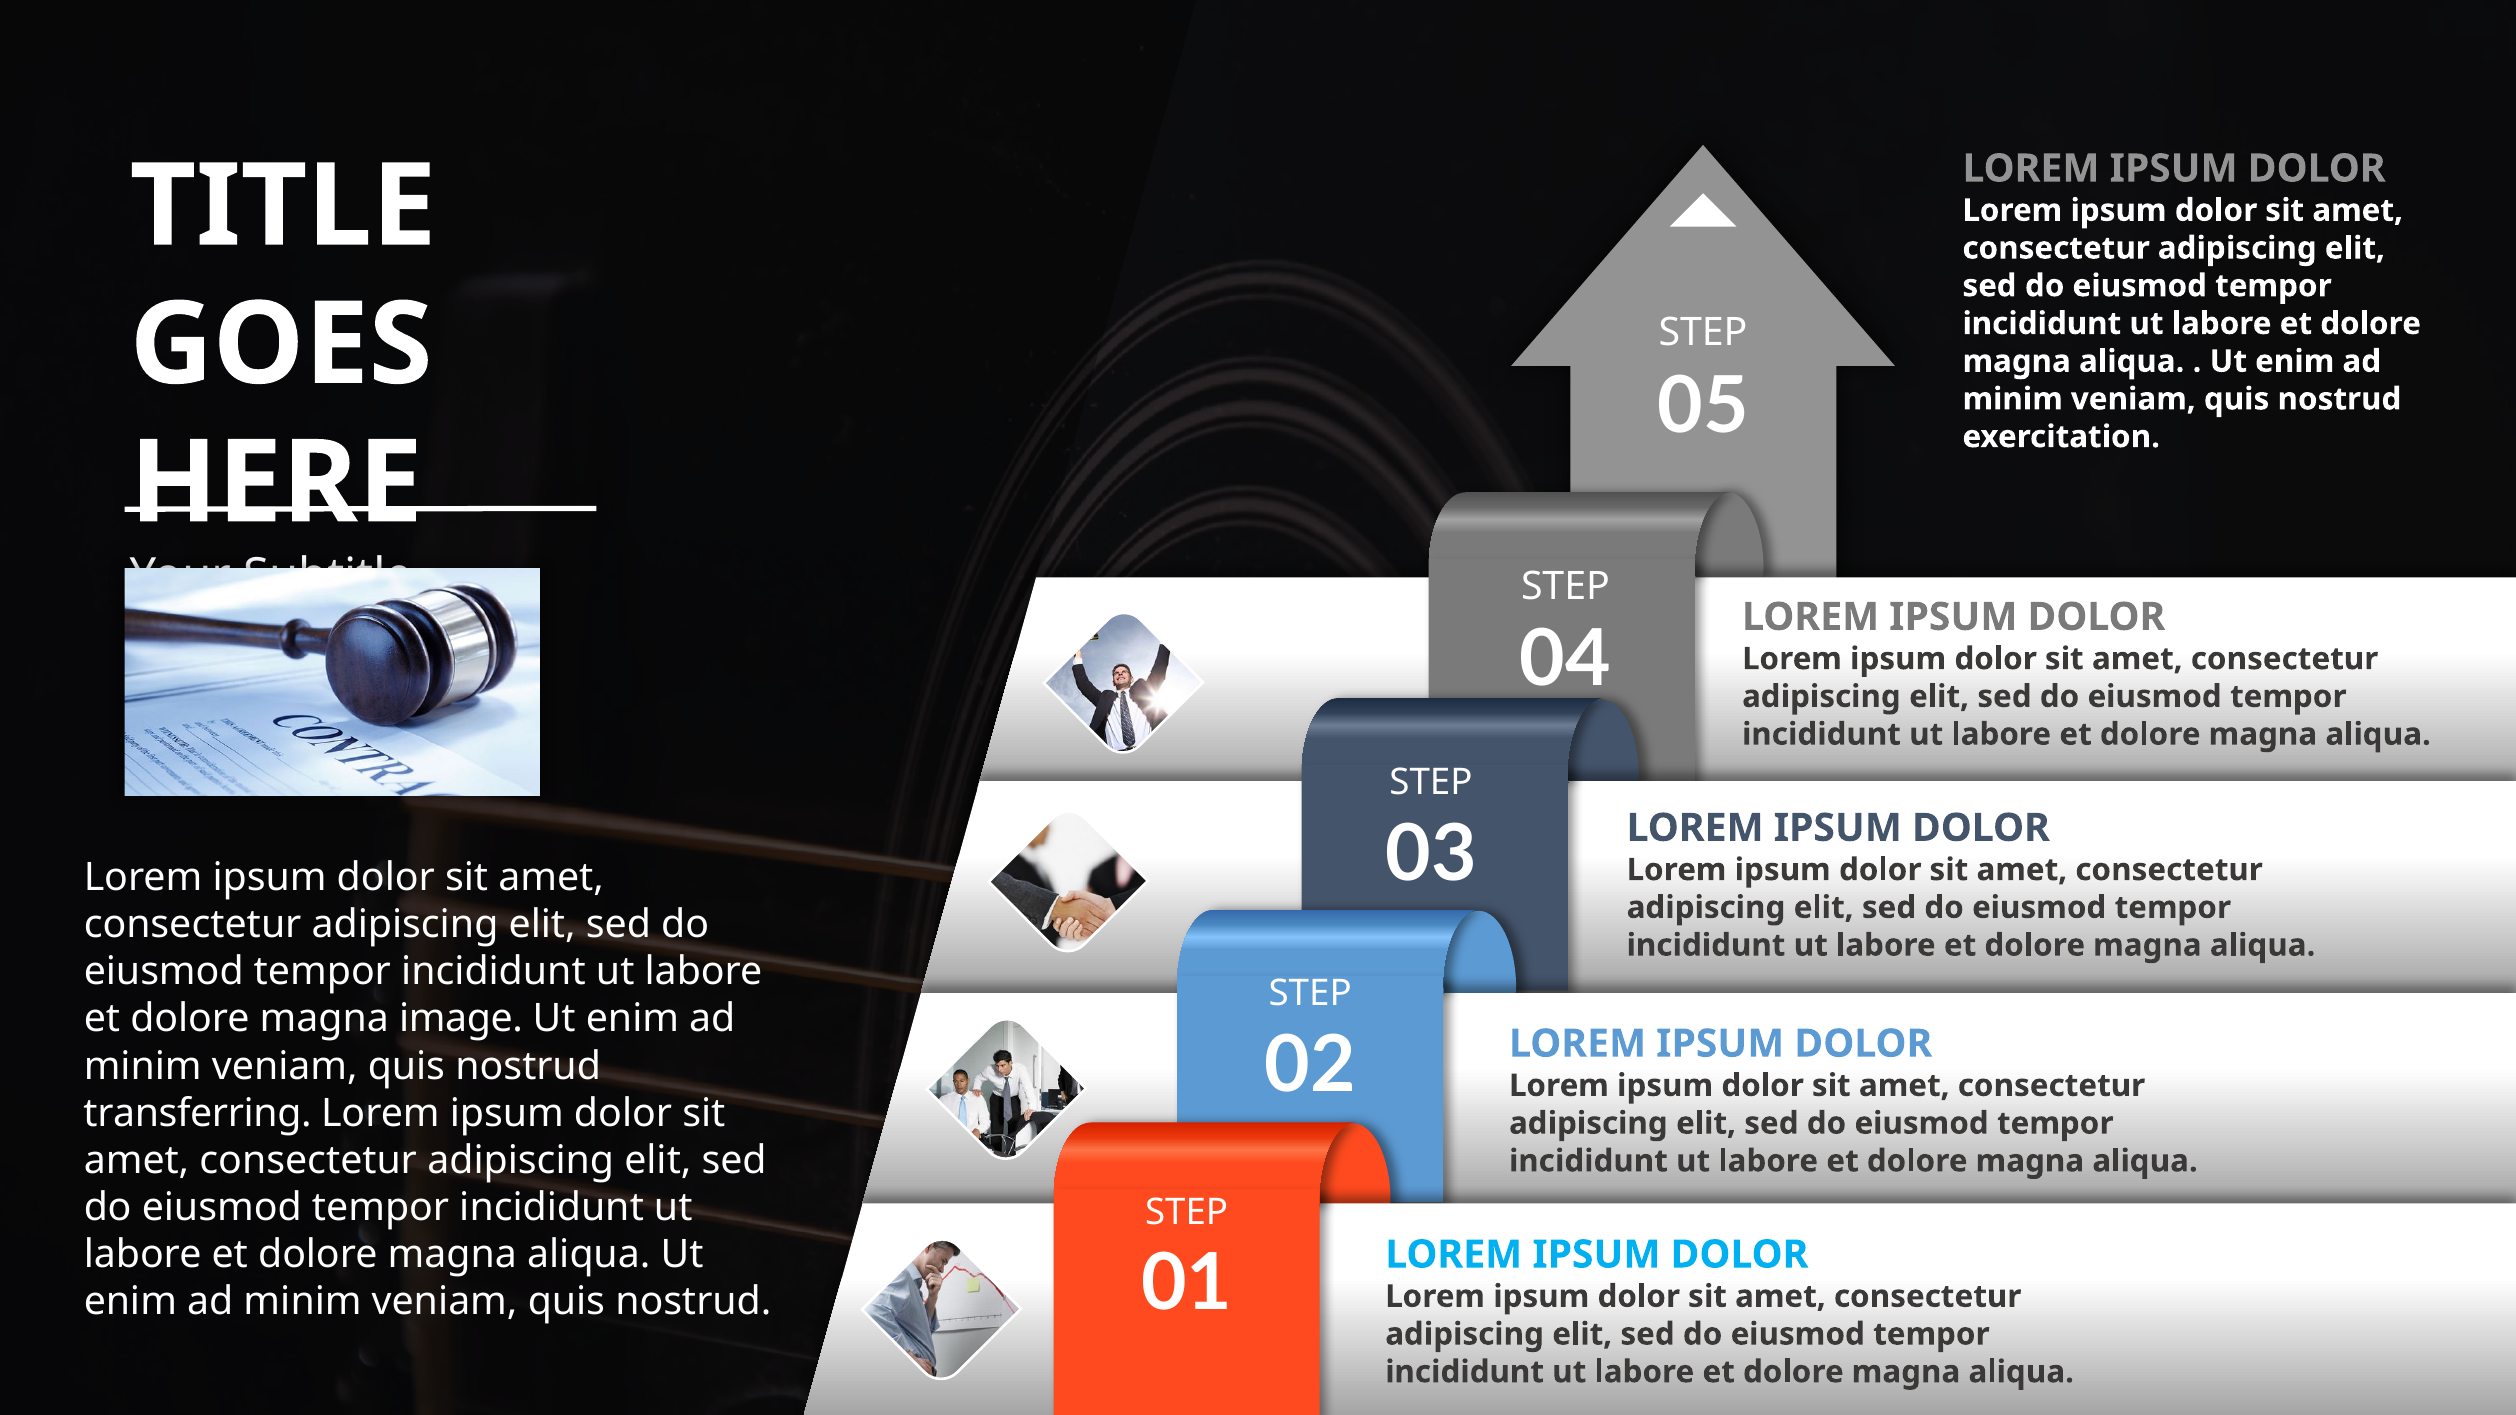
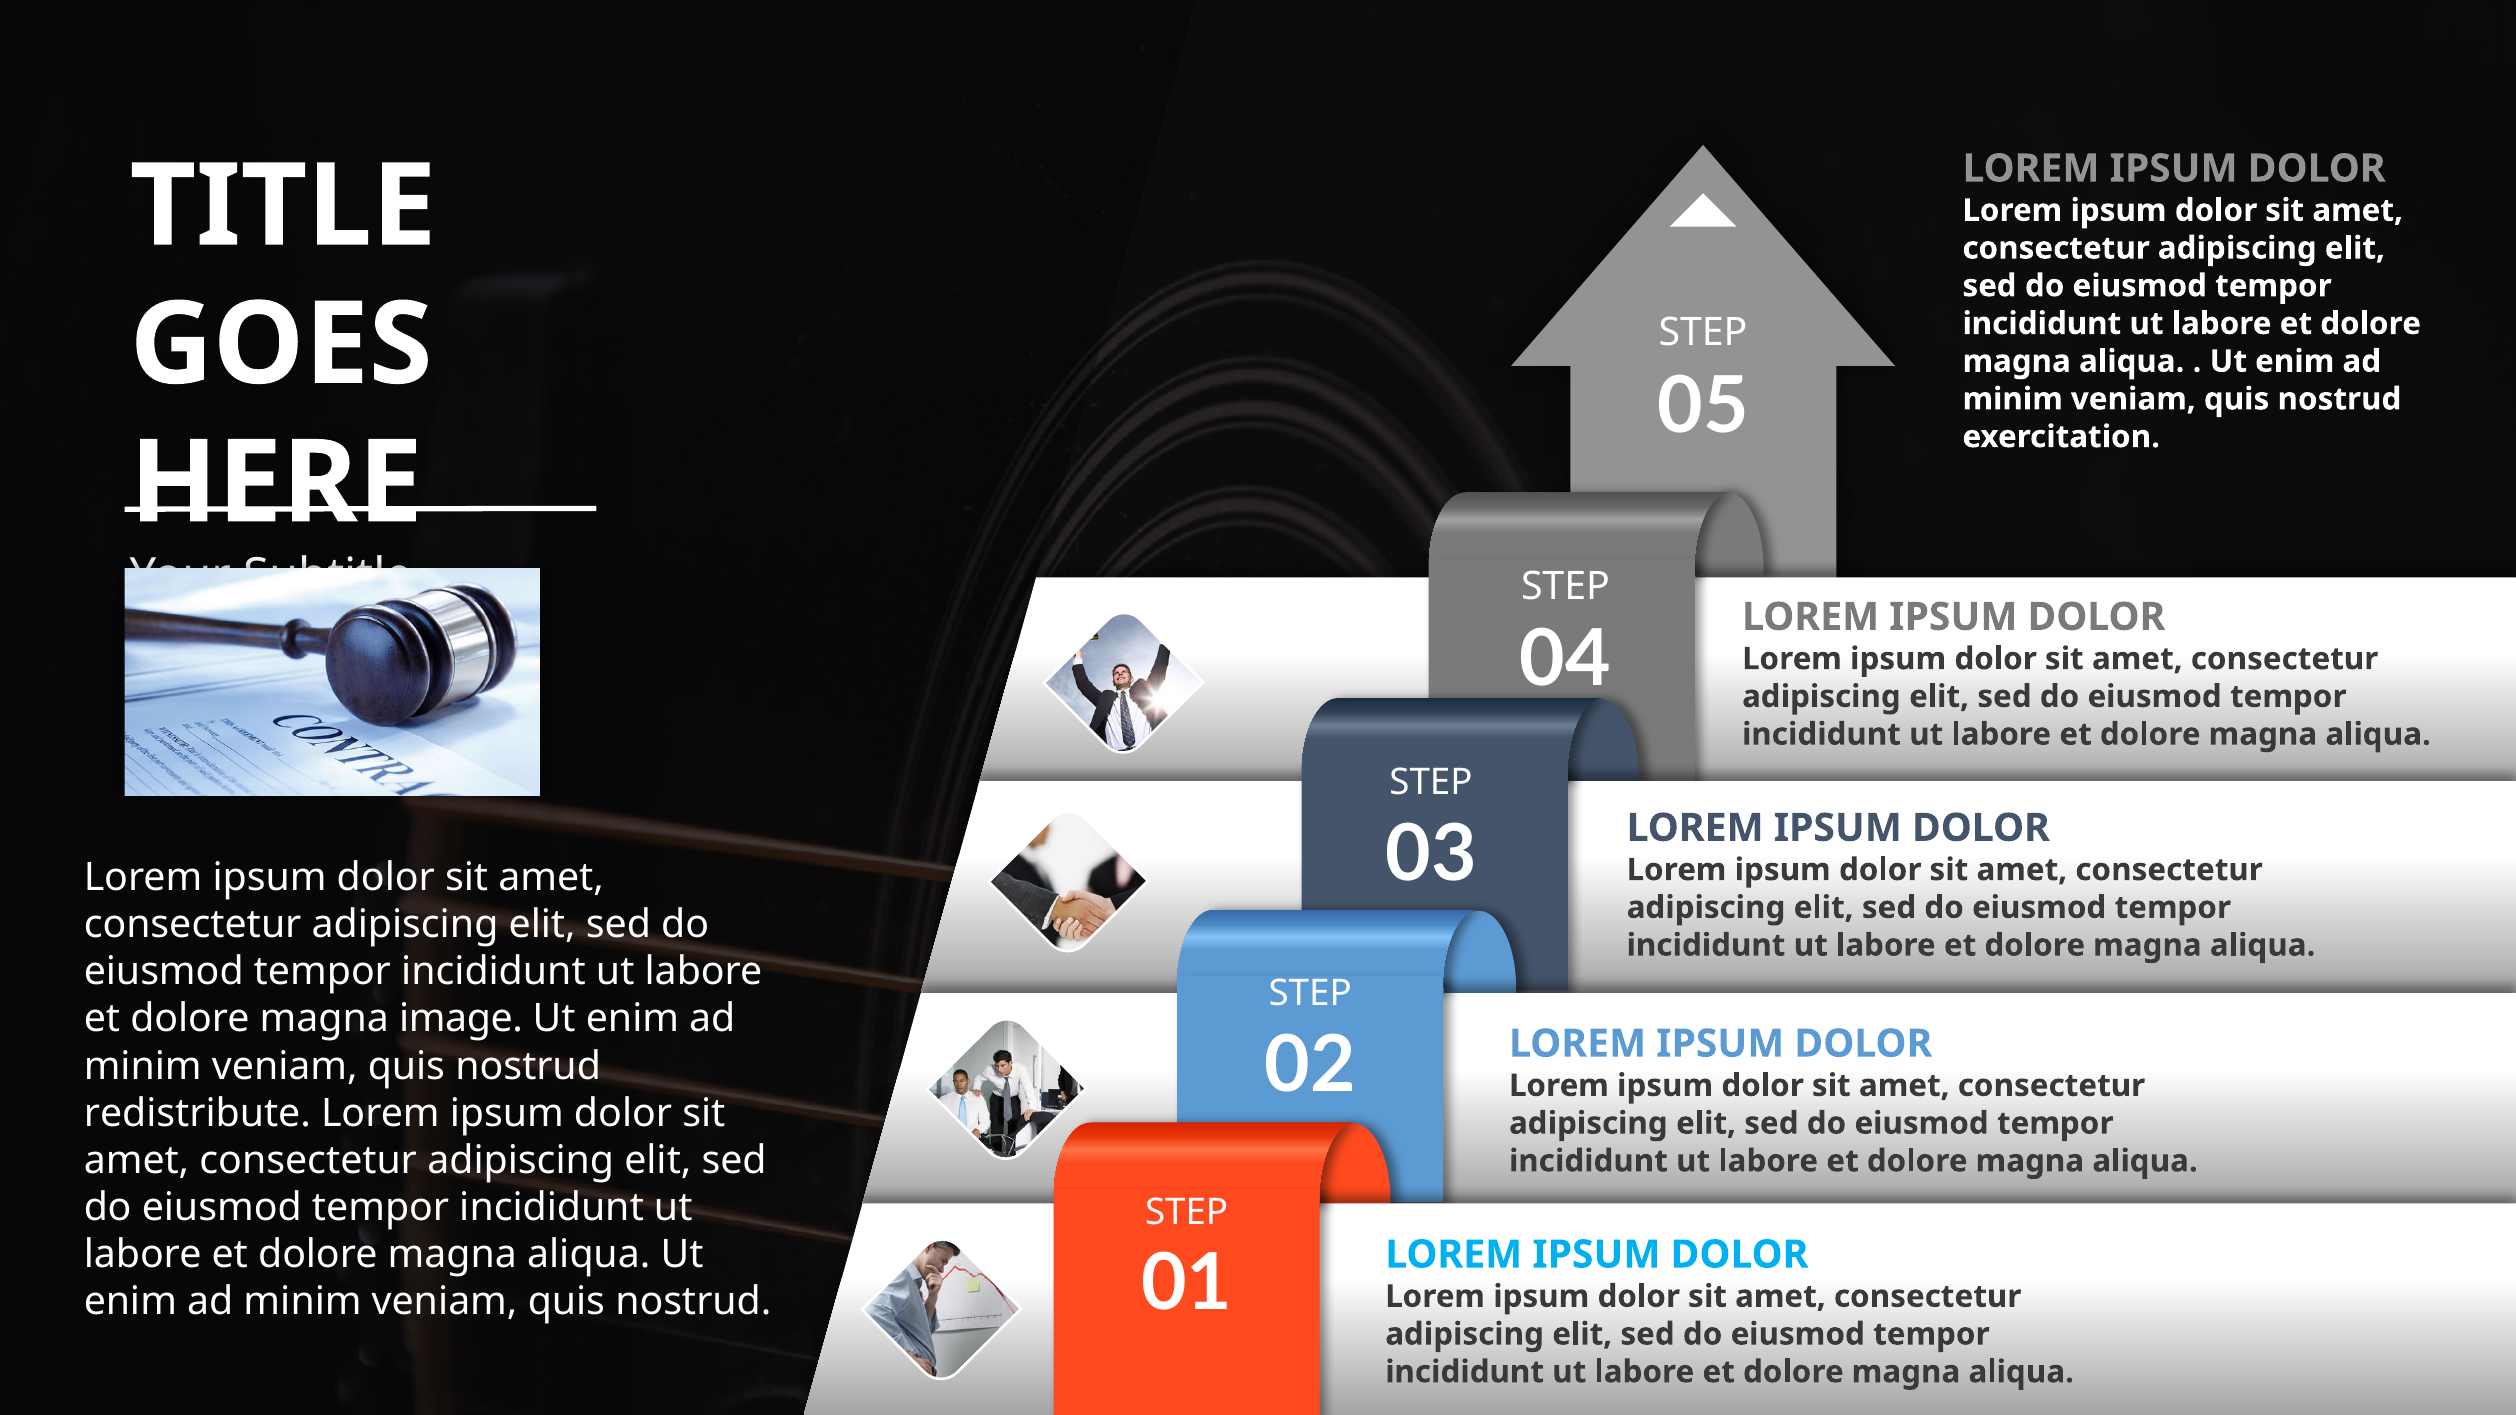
transferring: transferring -> redistribute (197, 1113)
